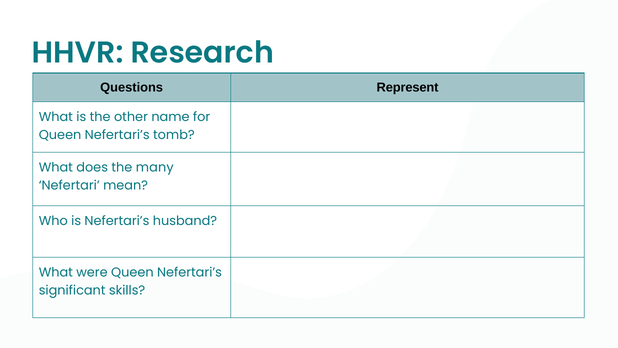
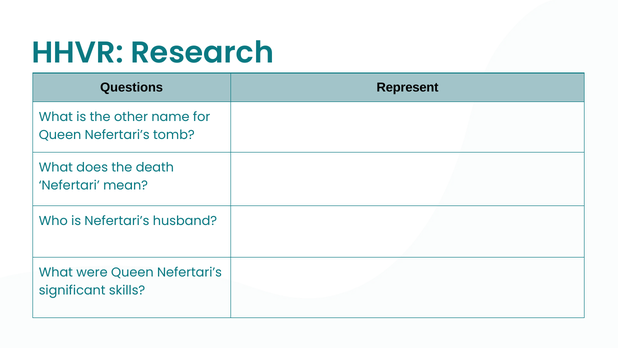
many: many -> death (155, 167)
